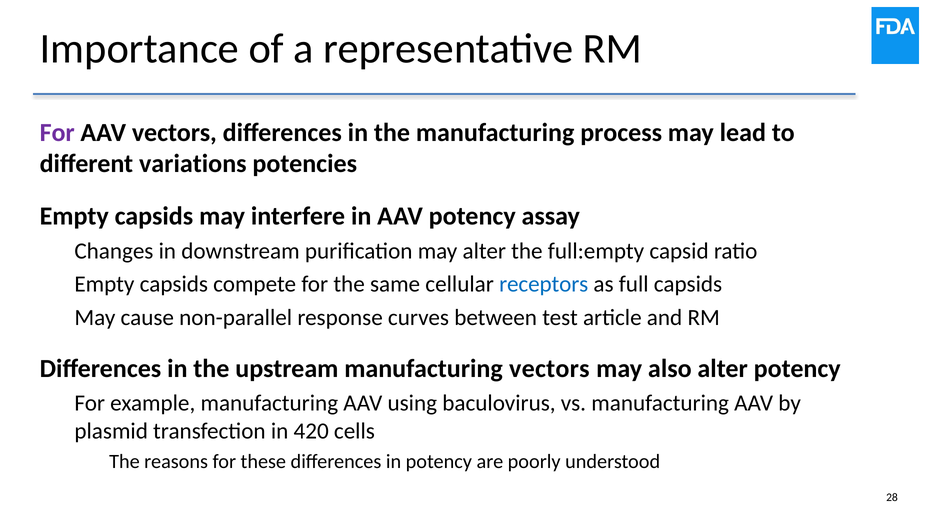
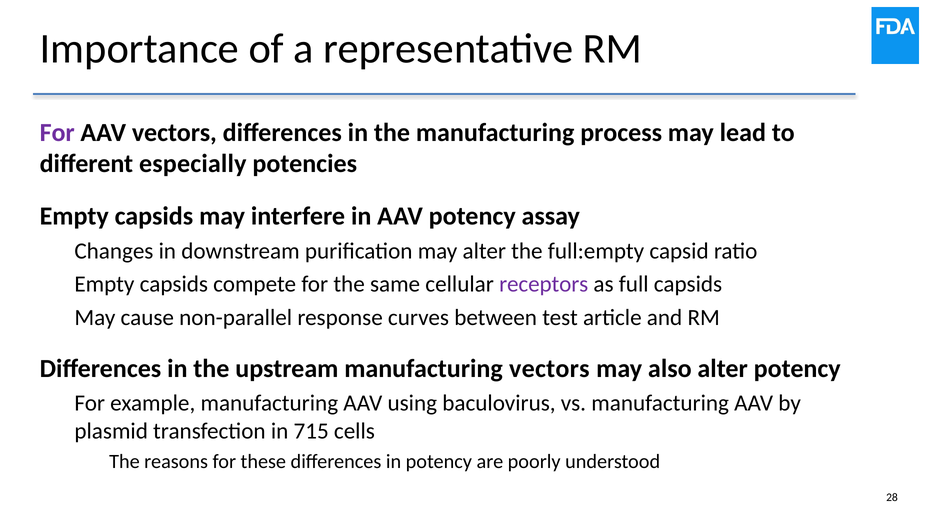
variations: variations -> especially (193, 164)
receptors colour: blue -> purple (544, 284)
420: 420 -> 715 (311, 431)
